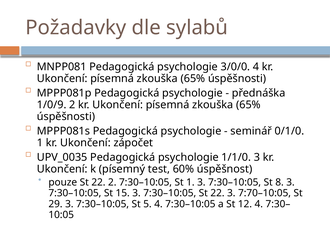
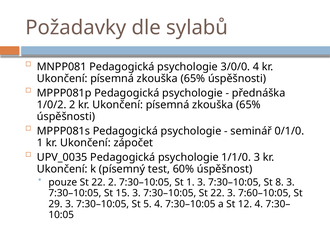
1/0/9: 1/0/9 -> 1/0/2 (52, 105)
7:70–10:05: 7:70–10:05 -> 7:60–10:05 (265, 193)
